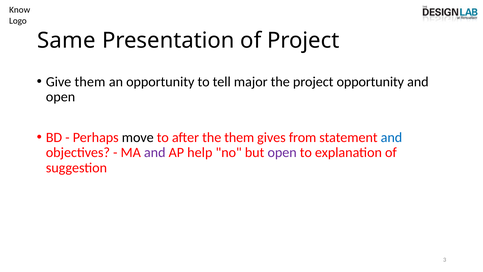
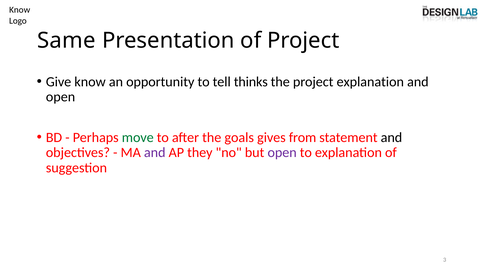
Give them: them -> know (90, 82)
major: major -> thinks (251, 82)
project opportunity: opportunity -> explanation (370, 82)
move colour: black -> green (138, 137)
the them: them -> goals (239, 137)
and colour: blue -> black (391, 137)
help: help -> they (200, 152)
